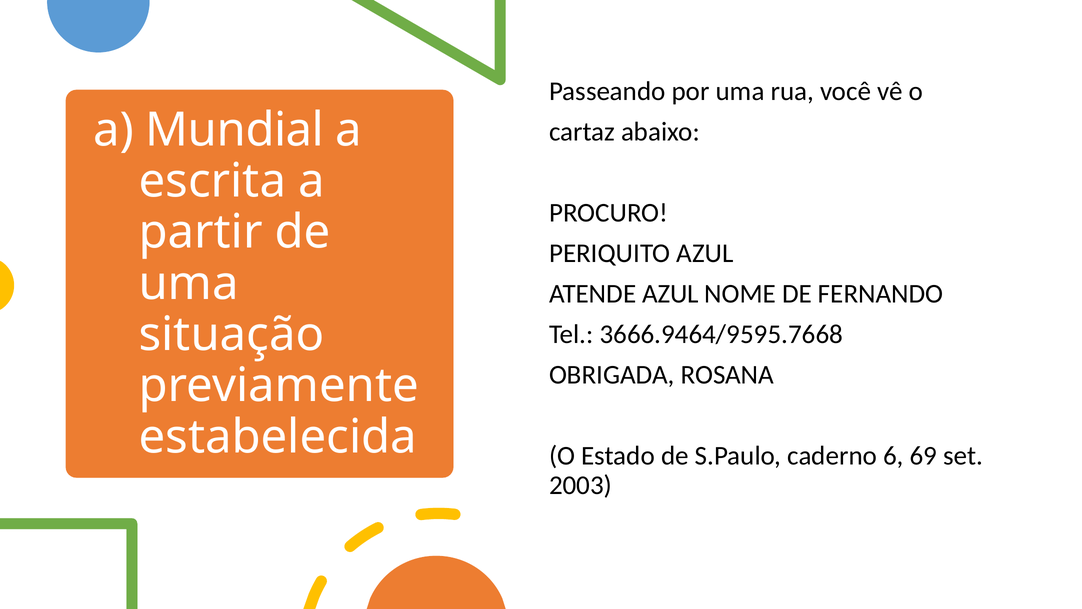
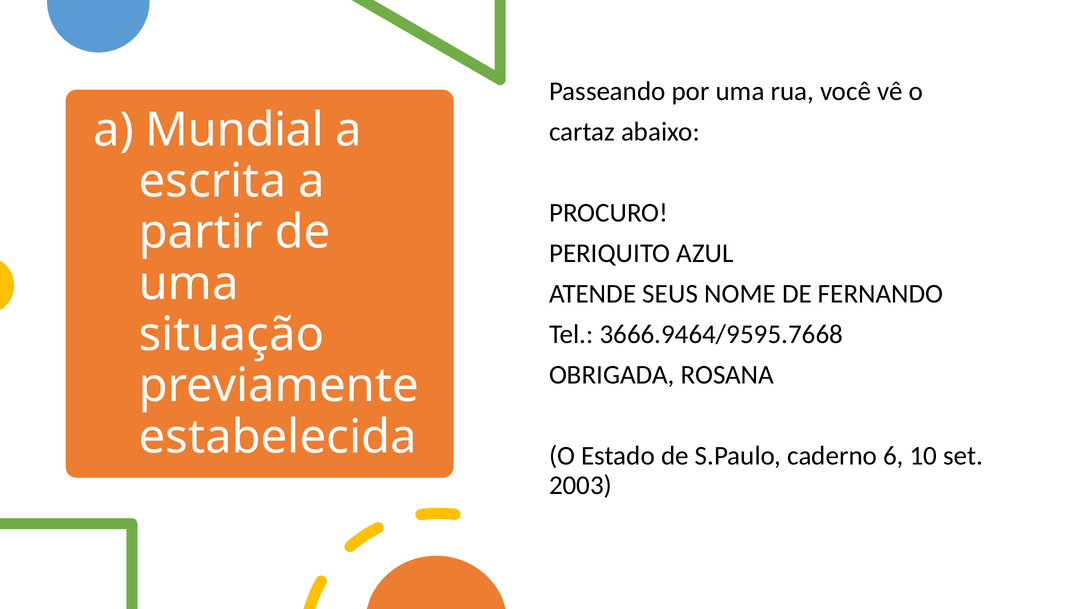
ATENDE AZUL: AZUL -> SEUS (670, 294)
69: 69 -> 10 (923, 456)
